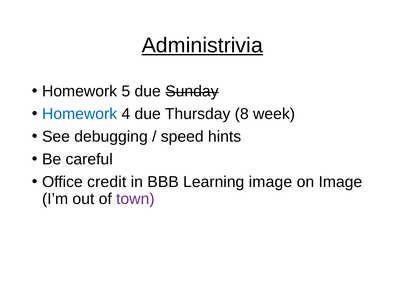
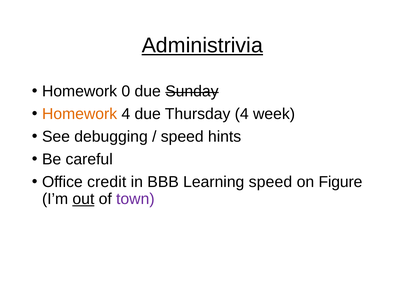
5: 5 -> 0 (126, 91)
Homework colour: blue -> orange (80, 114)
Thursday 8: 8 -> 4 (242, 114)
Learning image: image -> speed (270, 182)
on Image: Image -> Figure (340, 182)
out underline: none -> present (83, 199)
